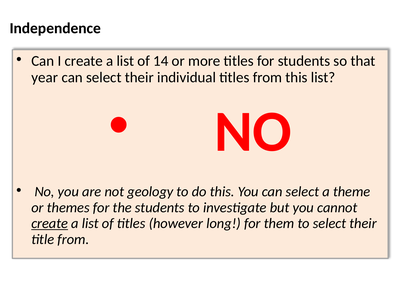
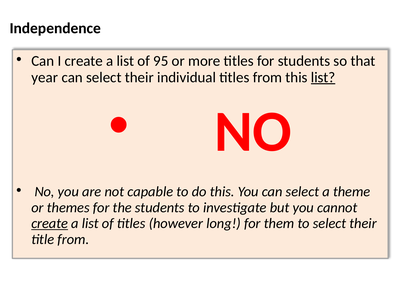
14: 14 -> 95 (161, 61)
list underline: none -> present (323, 77)
geology: geology -> capable (150, 191)
